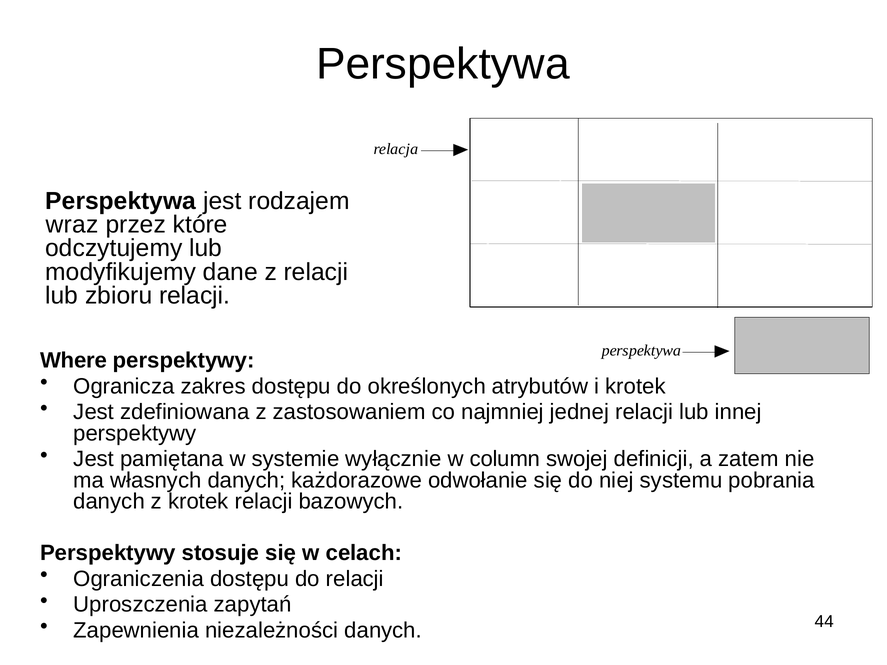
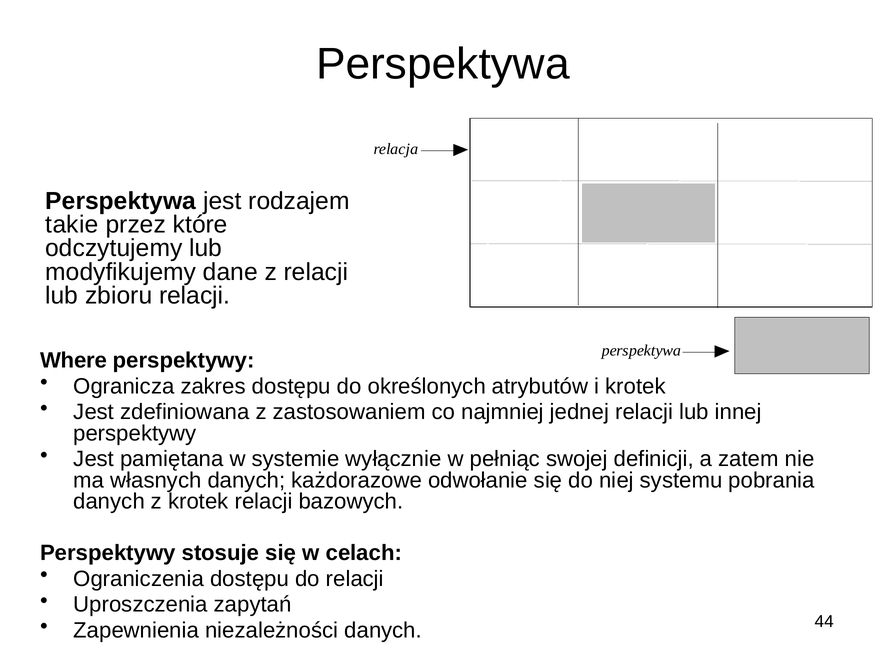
wraz: wraz -> takie (72, 225)
column: column -> pełniąc (505, 459)
